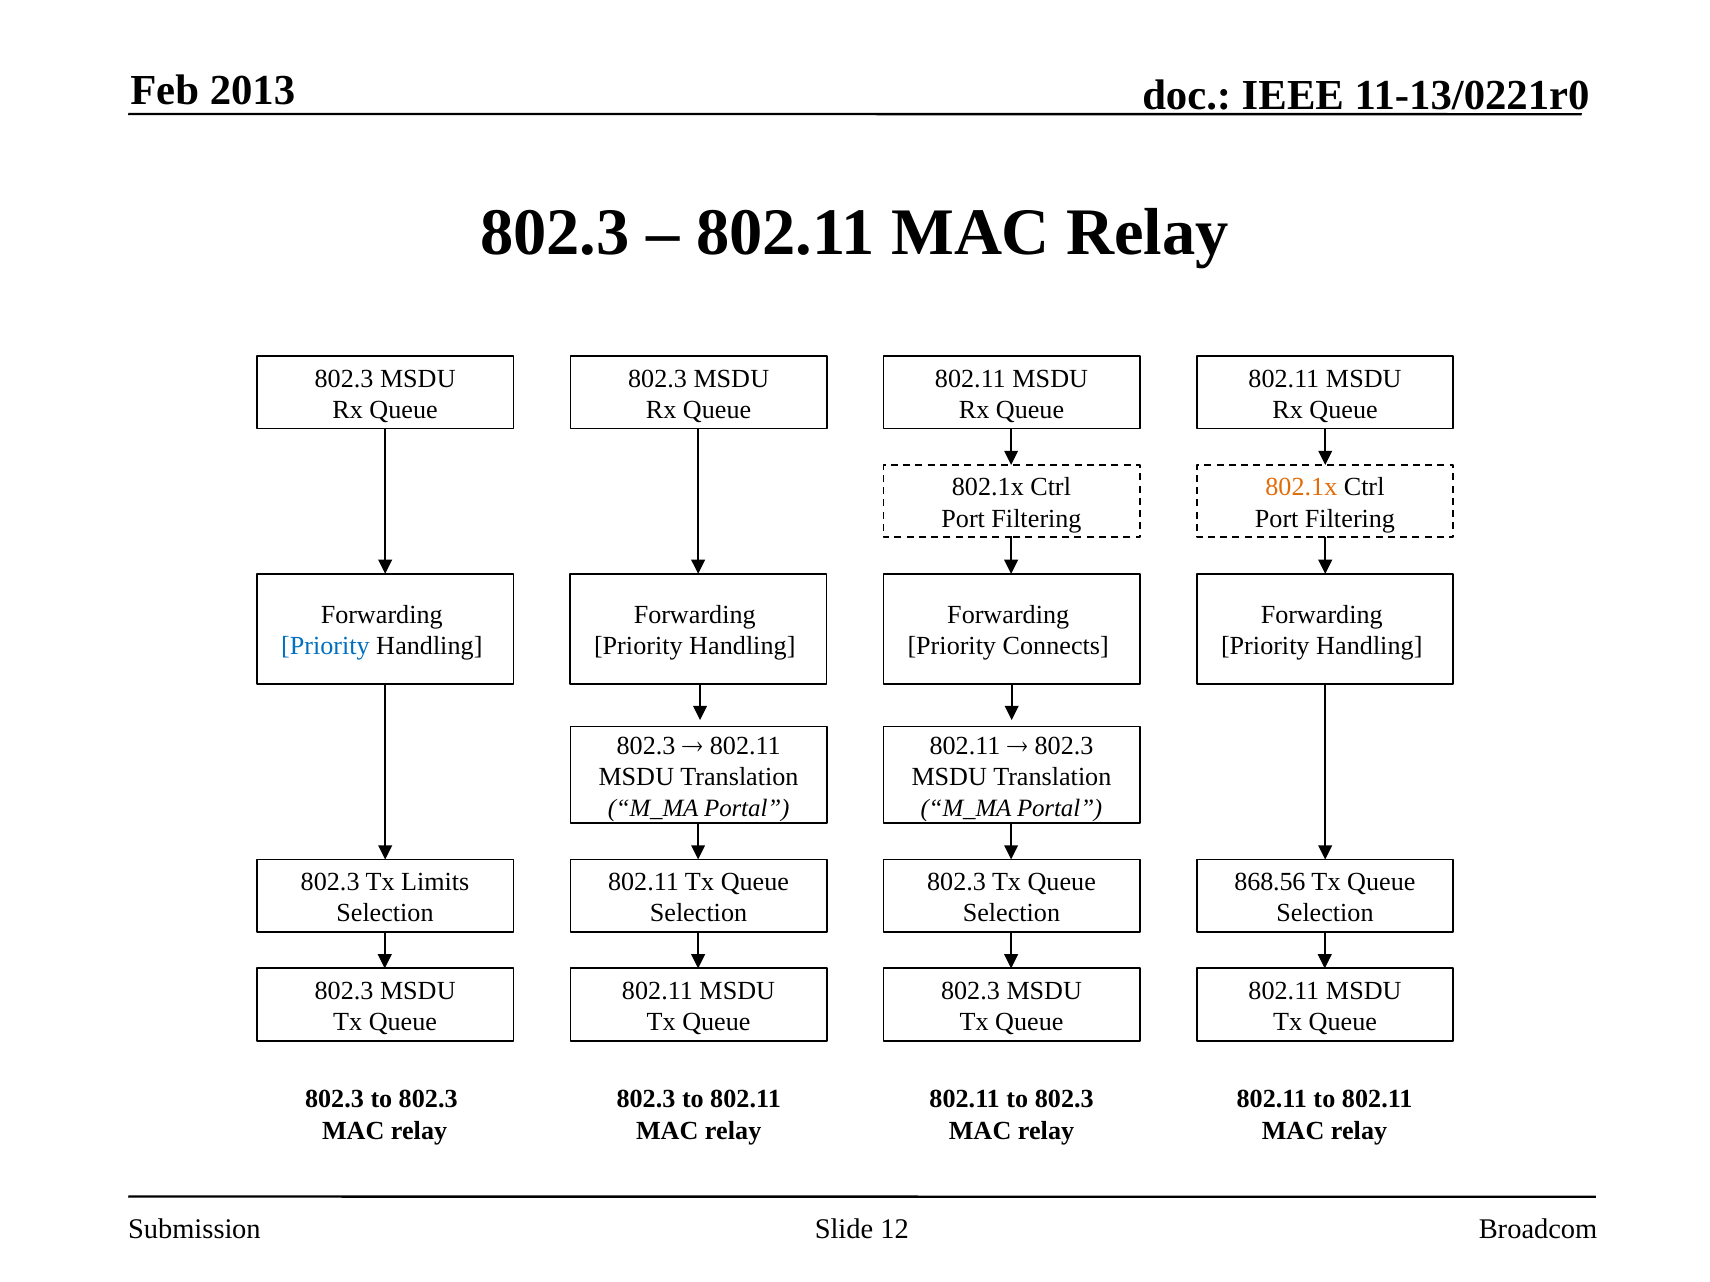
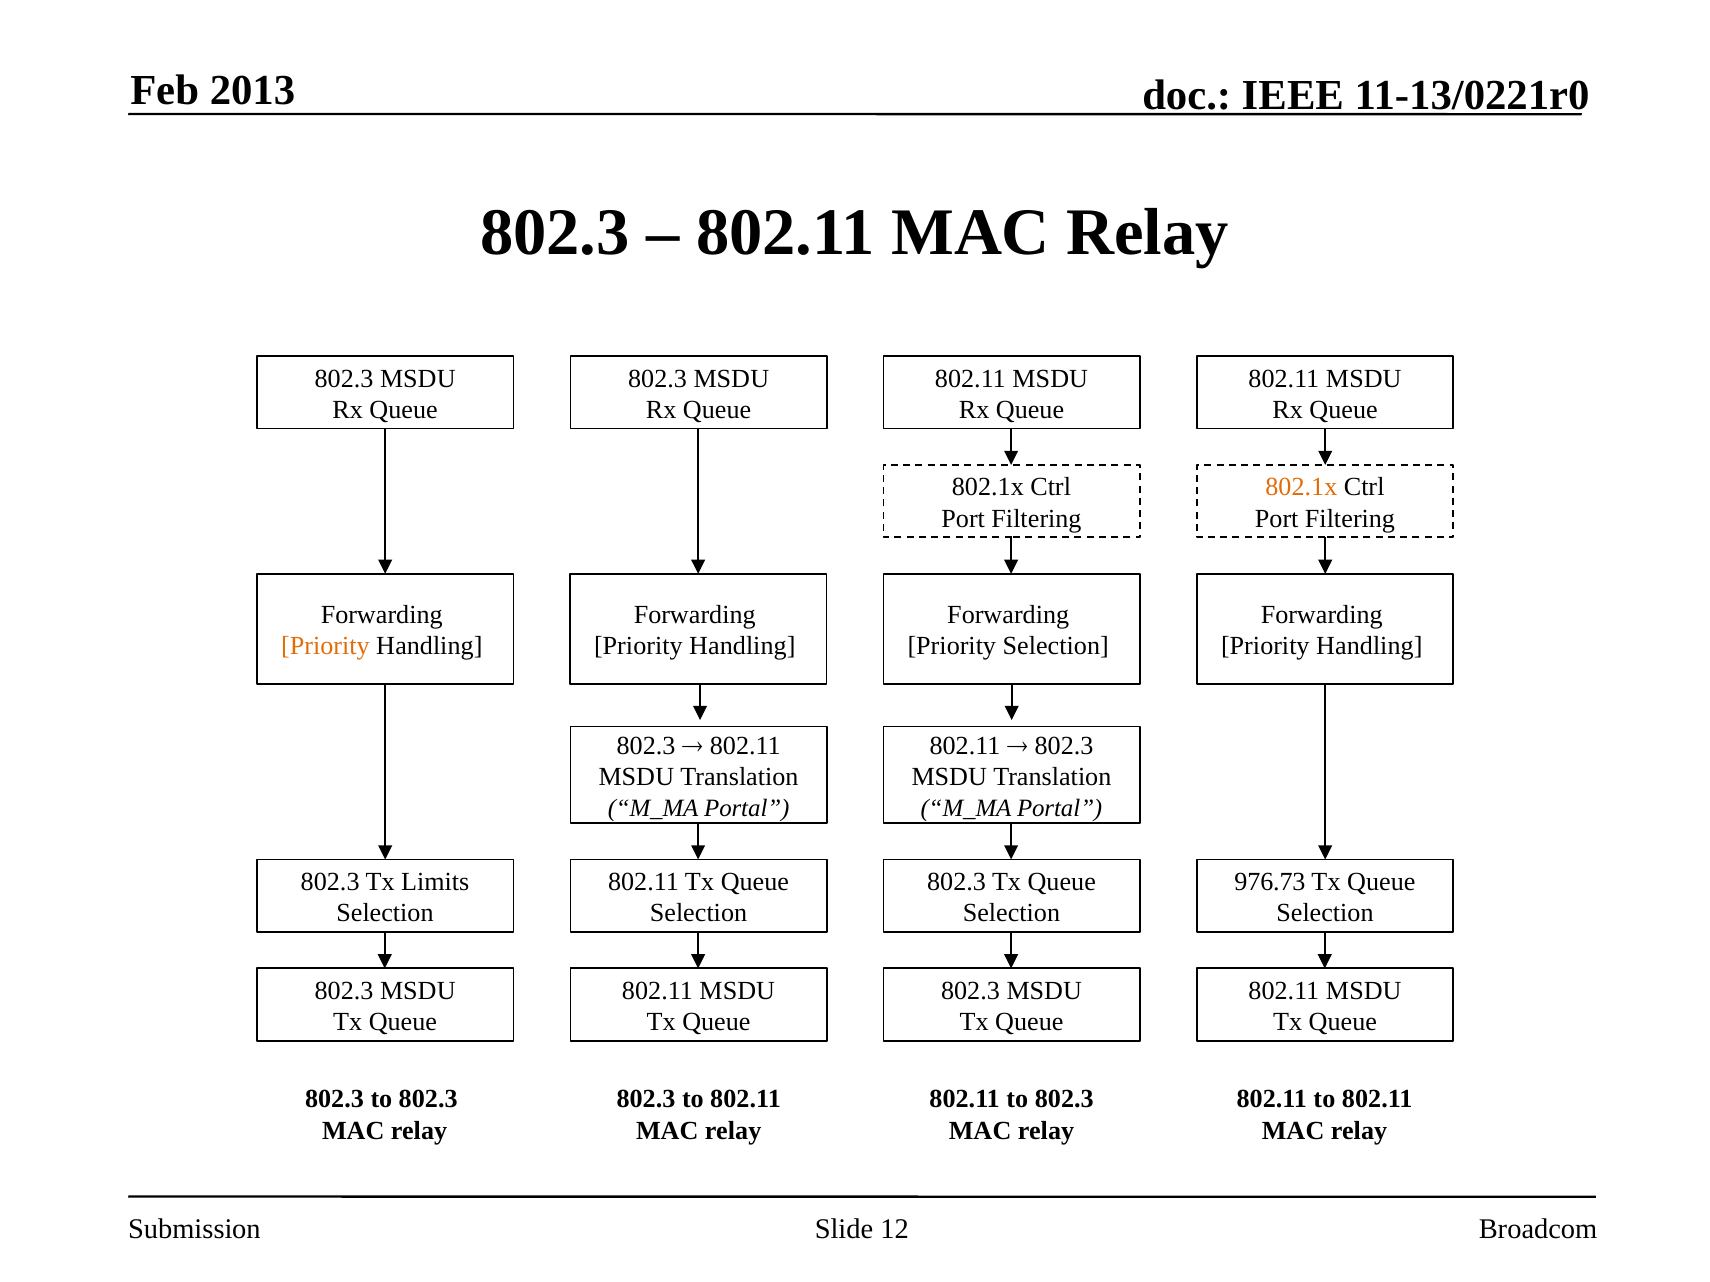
Priority colour: blue -> orange (325, 646)
Priority Connects: Connects -> Selection (1056, 646)
868.56: 868.56 -> 976.73 (1270, 882)
